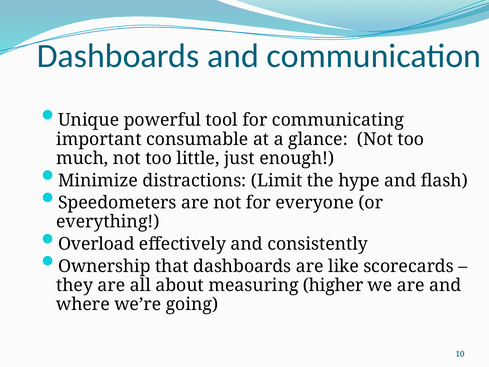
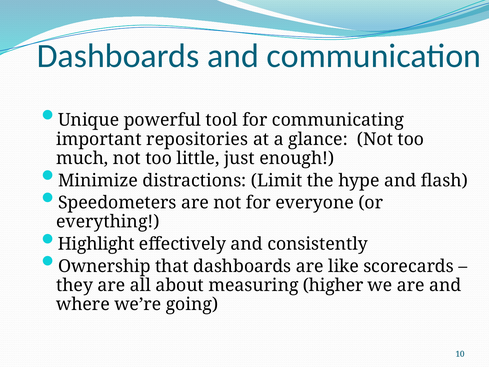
consumable: consumable -> repositories (197, 139)
Overload: Overload -> Highlight (96, 244)
